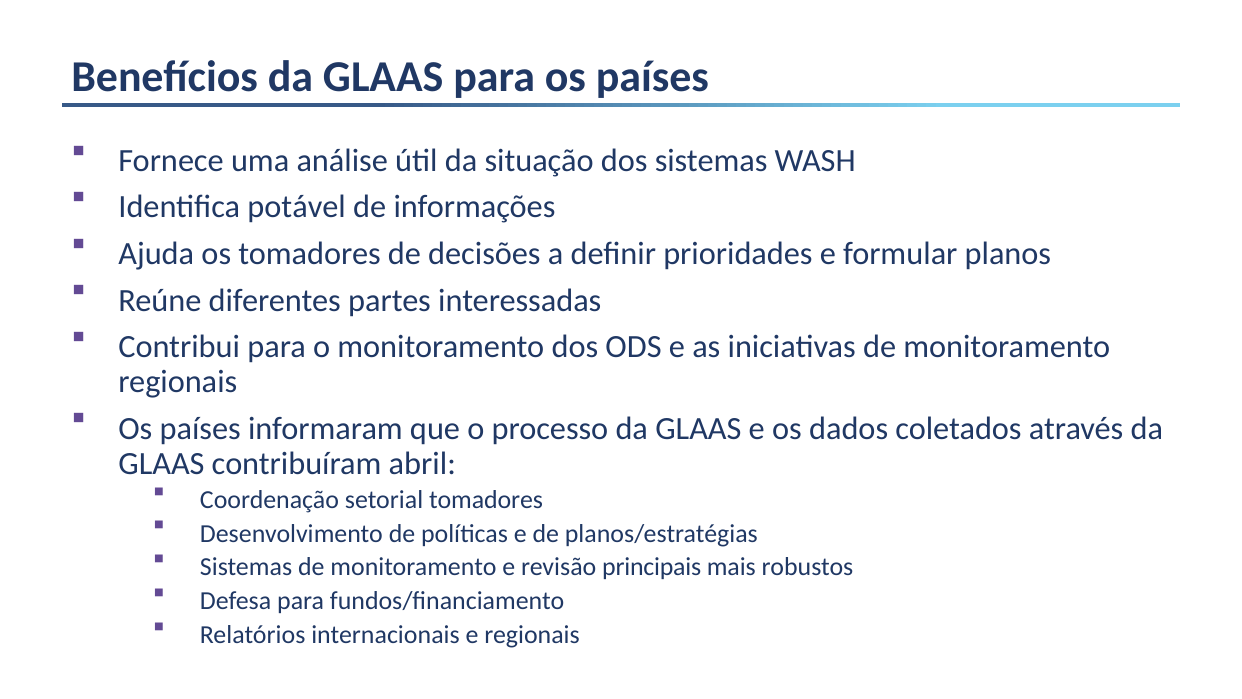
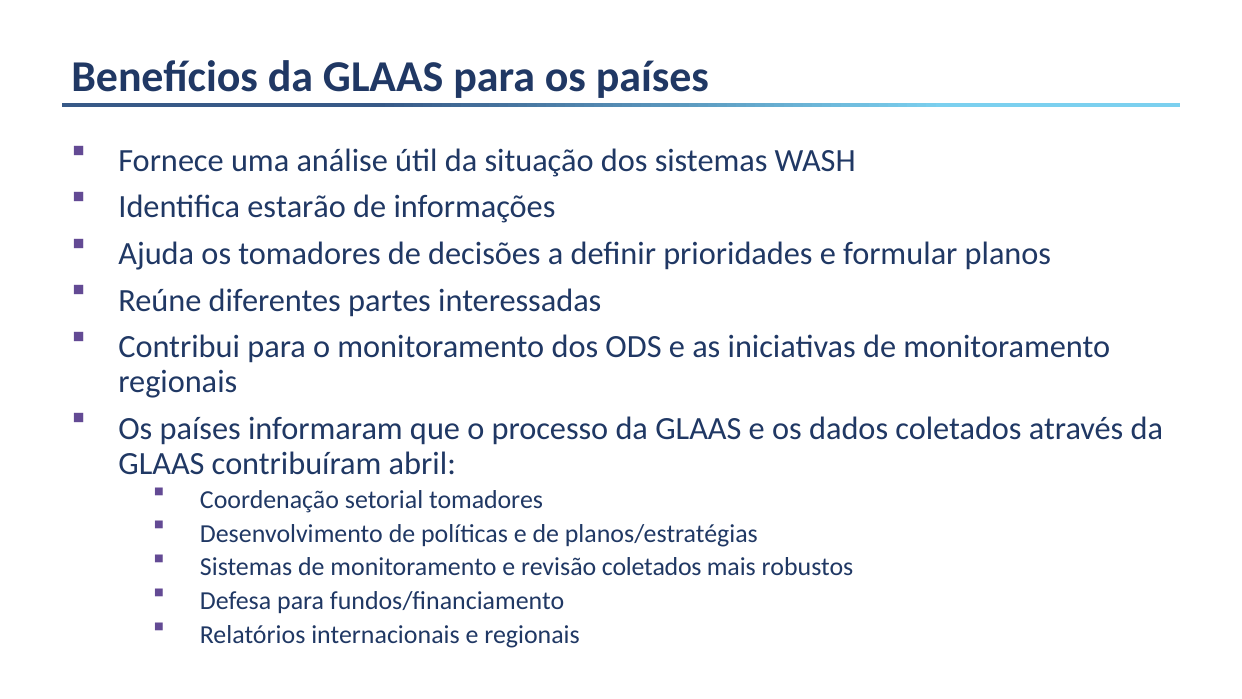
potável: potável -> estarão (297, 207)
revisão principais: principais -> coletados (652, 567)
